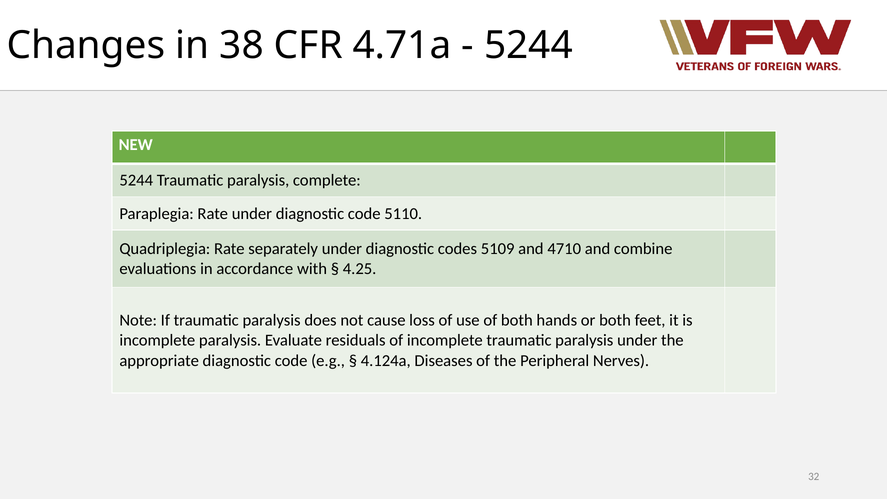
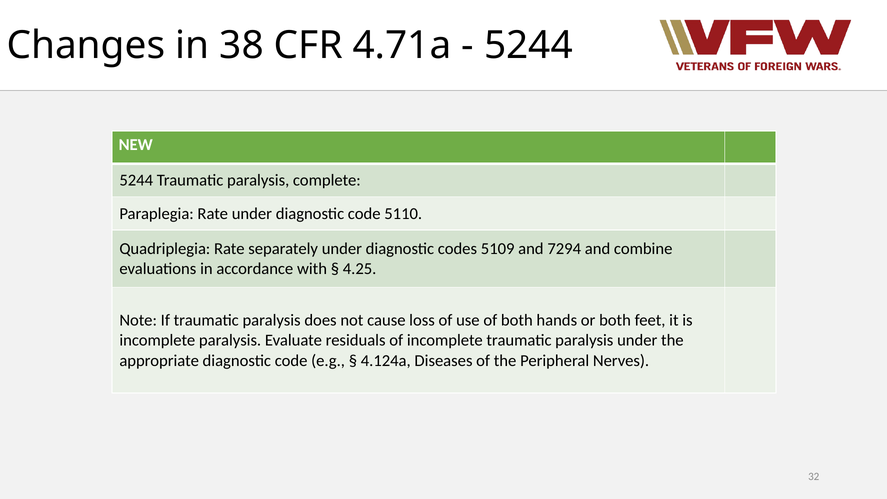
4710: 4710 -> 7294 (564, 249)
